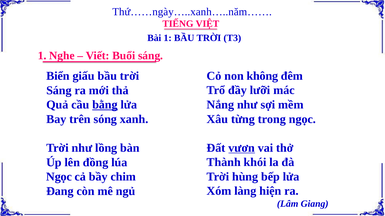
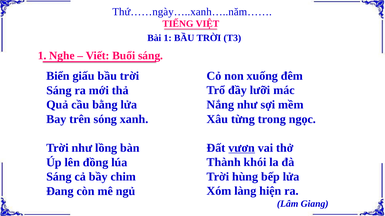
không: không -> xuống (262, 76)
bằng underline: present -> none (105, 105)
Ngọc: Ngọc -> Sáng (59, 177)
